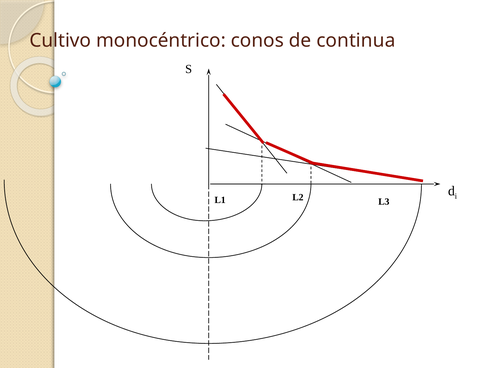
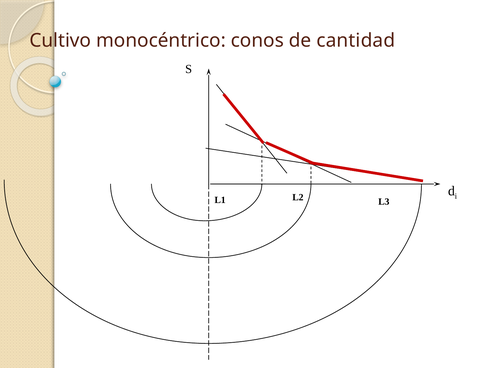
continua: continua -> cantidad (356, 41)
